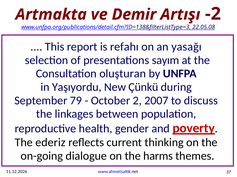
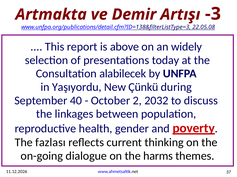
-2: -2 -> -3 (213, 14)
refahı: refahı -> above (124, 47)
yasağı: yasağı -> widely (187, 47)
sayım: sayım -> today (165, 60)
oluşturan: oluşturan -> alabilecek (123, 74)
79: 79 -> 40 (76, 101)
2007: 2007 -> 2032 (156, 101)
ederiz: ederiz -> fazlası (50, 143)
